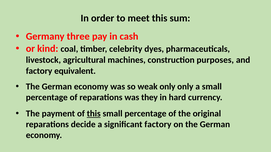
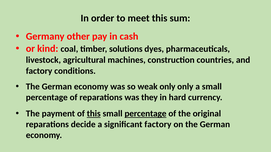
three: three -> other (78, 37)
celebrity: celebrity -> solutions (126, 49)
purposes: purposes -> countries (215, 60)
equivalent: equivalent -> conditions (75, 71)
percentage underline: none -> present (145, 114)
